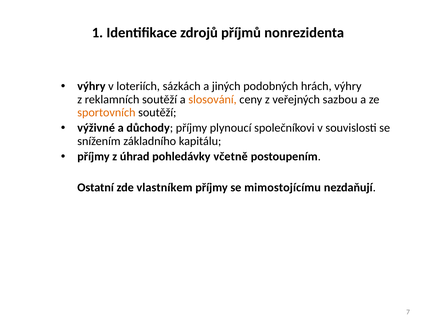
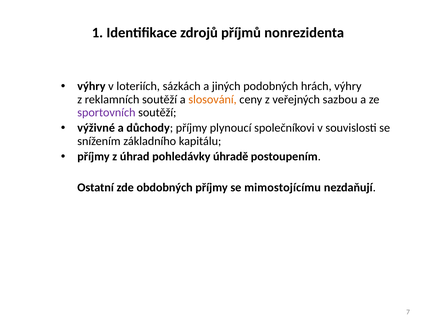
sportovních colour: orange -> purple (106, 112)
včetně: včetně -> úhradě (231, 157)
vlastníkem: vlastníkem -> obdobných (165, 188)
